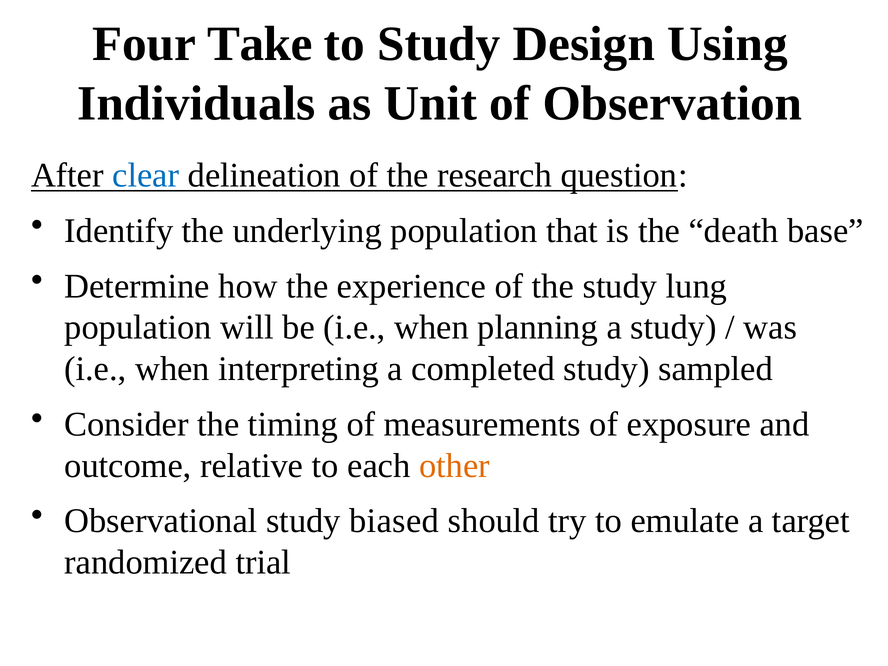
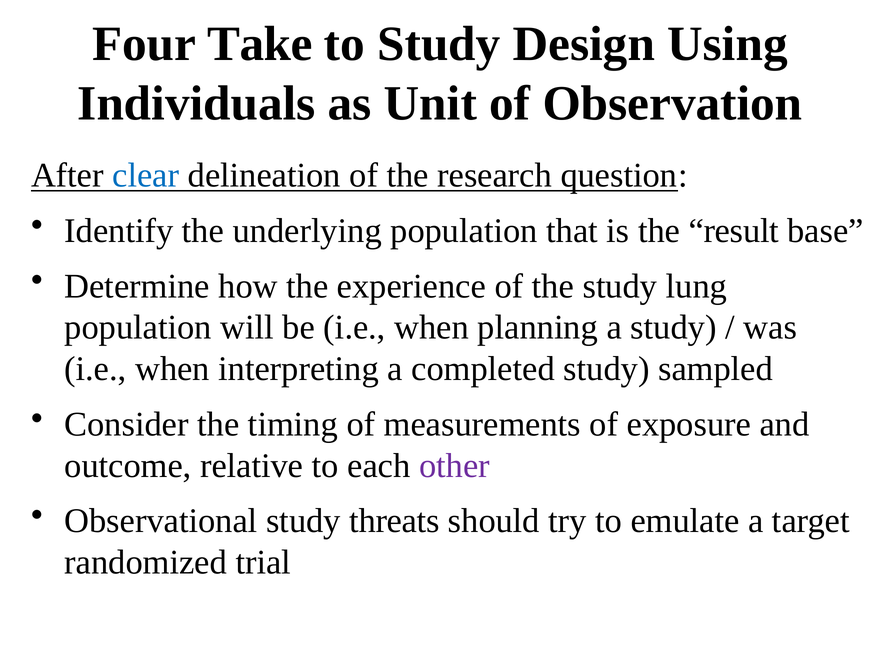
death: death -> result (734, 231)
other colour: orange -> purple (454, 466)
biased: biased -> threats (394, 521)
